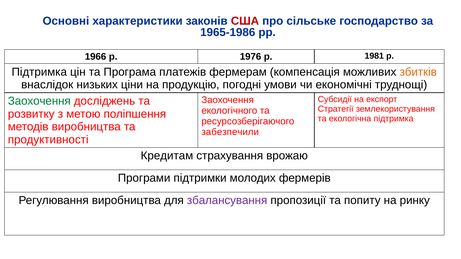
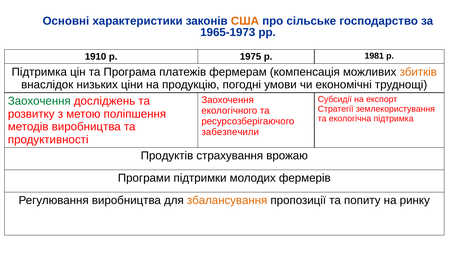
США colour: red -> orange (245, 21)
1965-1986: 1965-1986 -> 1965-1973 (228, 33)
1966: 1966 -> 1910 (96, 57)
1976: 1976 -> 1975 (251, 57)
Кредитам: Кредитам -> Продуктів (167, 156)
збалансування colour: purple -> orange (227, 201)
